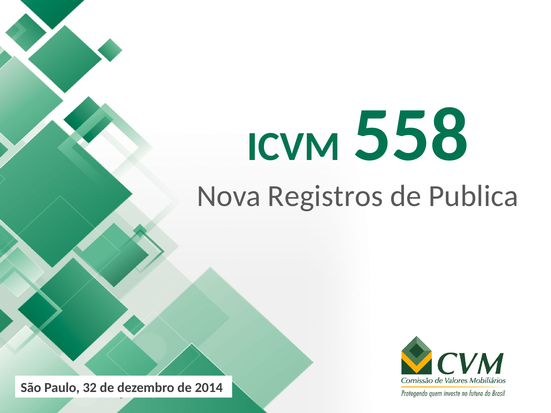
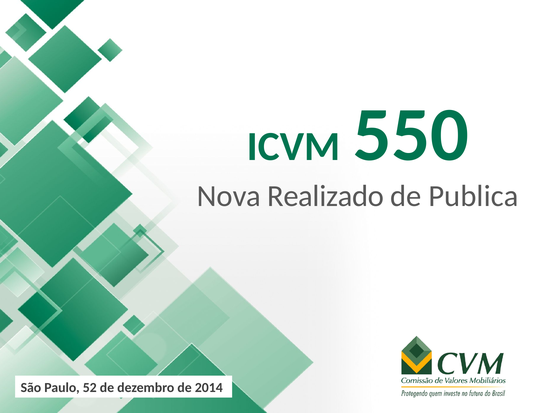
558: 558 -> 550 (411, 135)
Registros: Registros -> Realizado (326, 196)
32: 32 -> 52 (90, 388)
